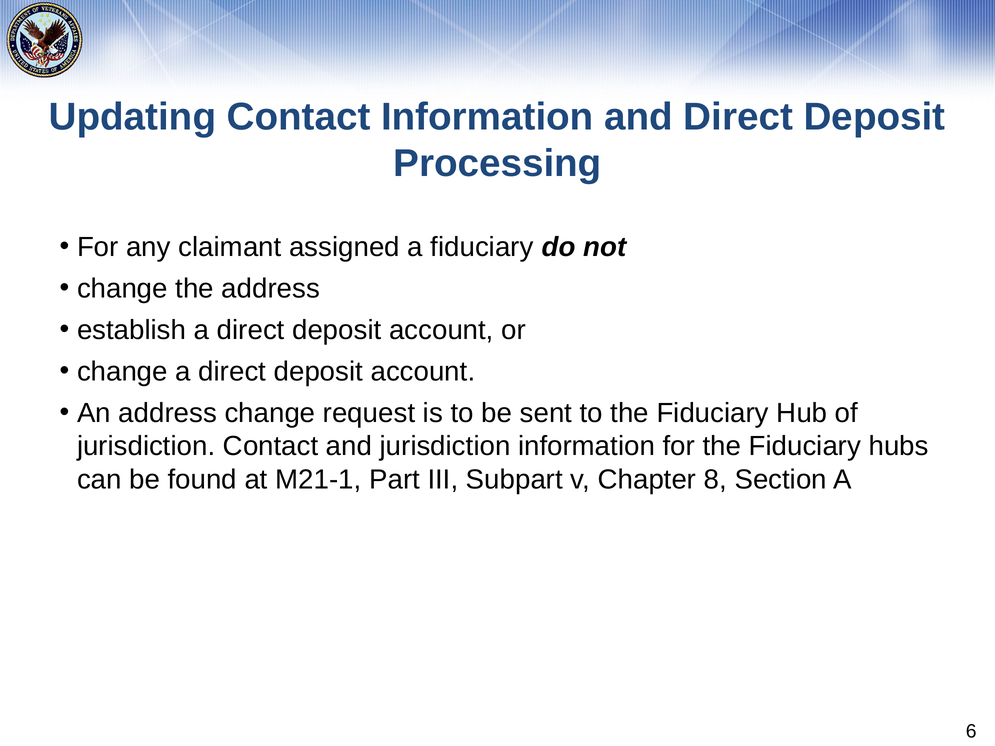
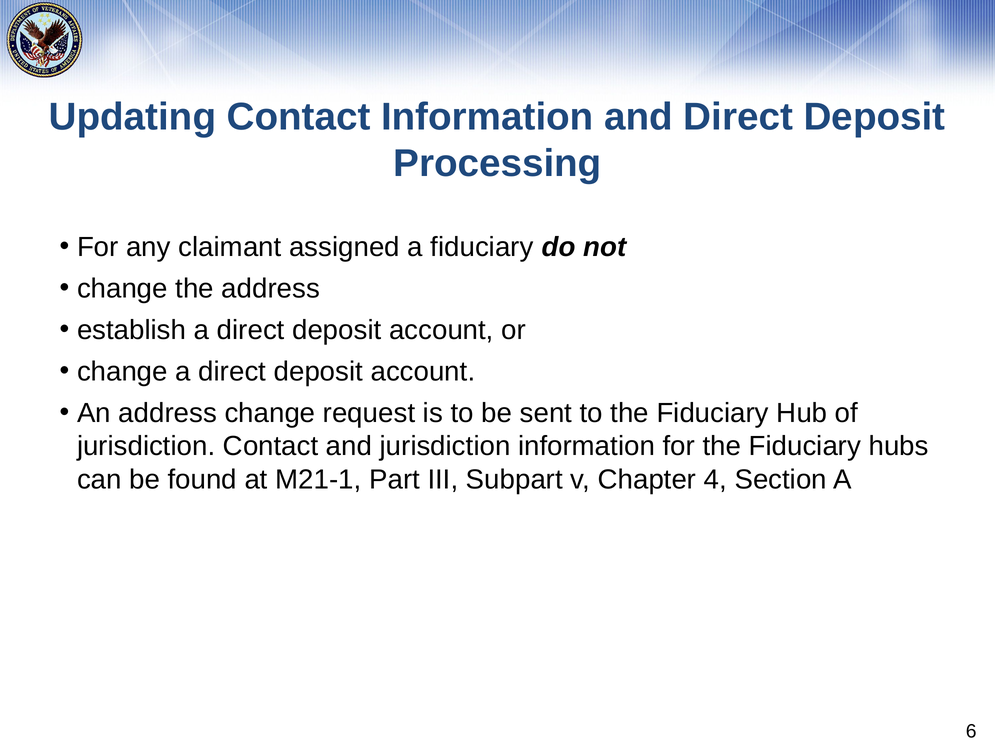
8: 8 -> 4 (715, 480)
